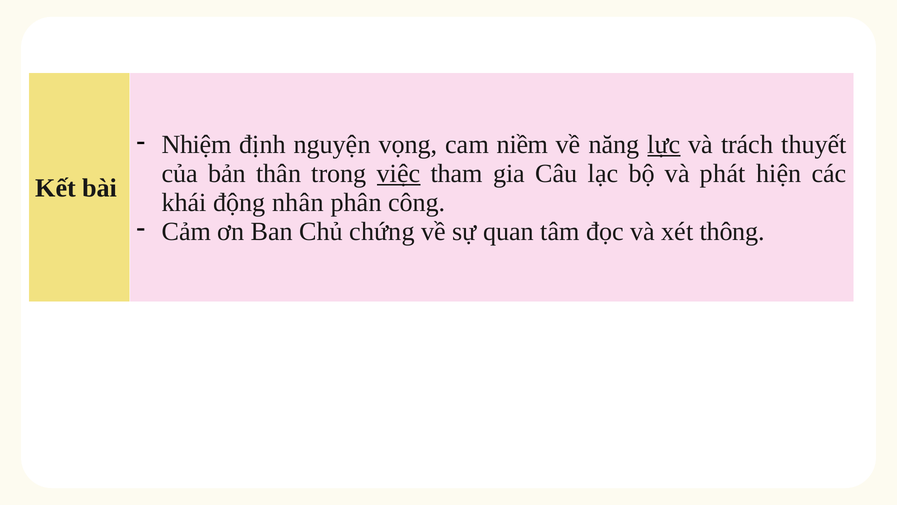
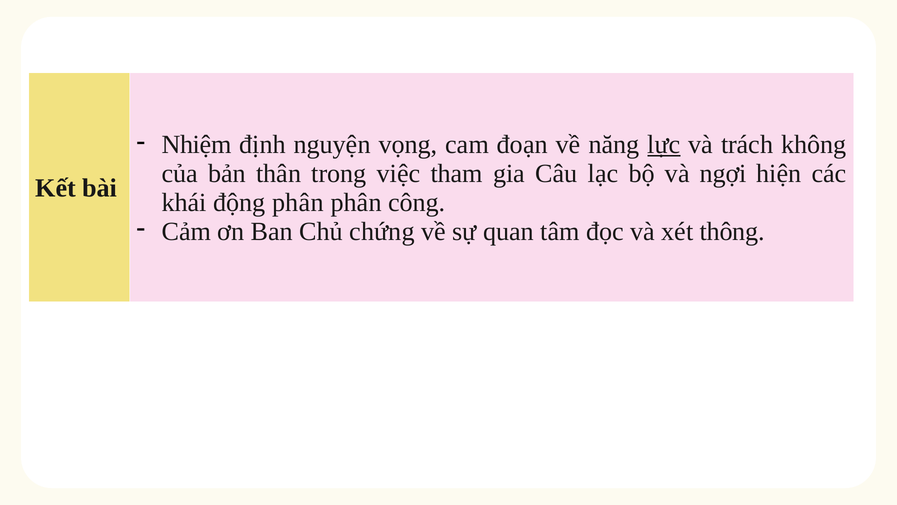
niềm: niềm -> đoạn (522, 144)
thuyết: thuyết -> không (814, 144)
việc underline: present -> none (399, 173)
phát: phát -> ngợi (723, 173)
động nhân: nhân -> phân (298, 202)
